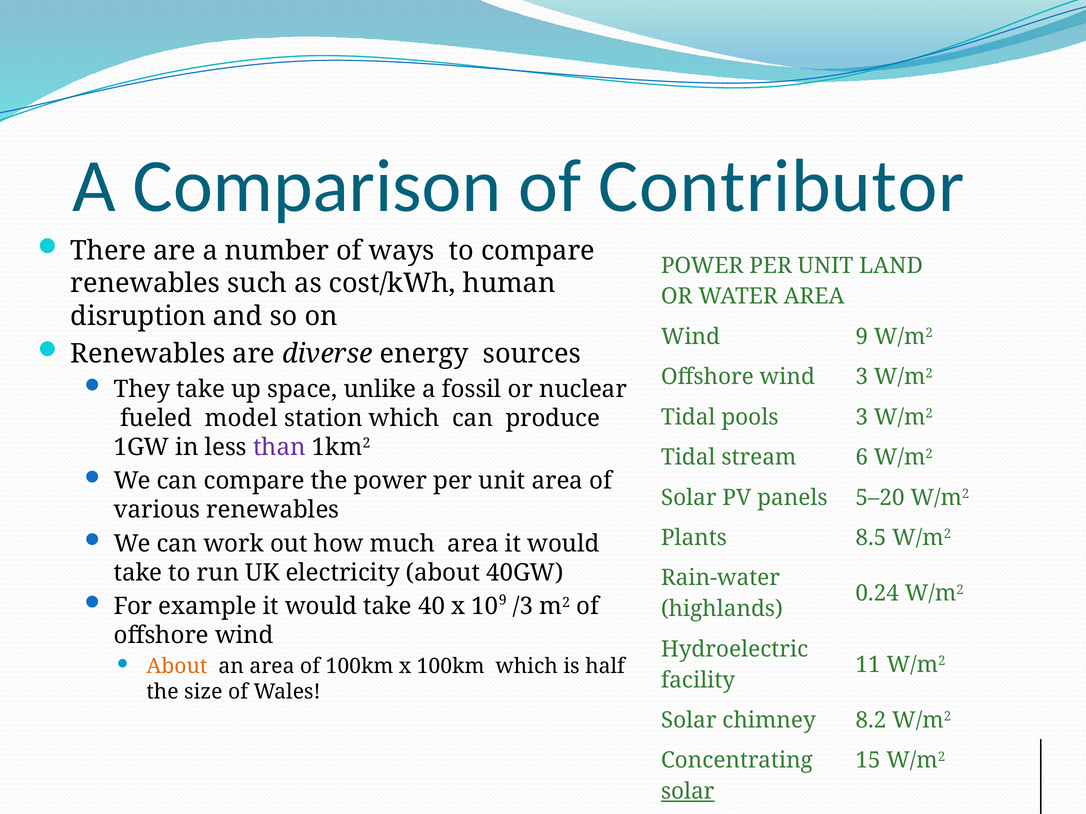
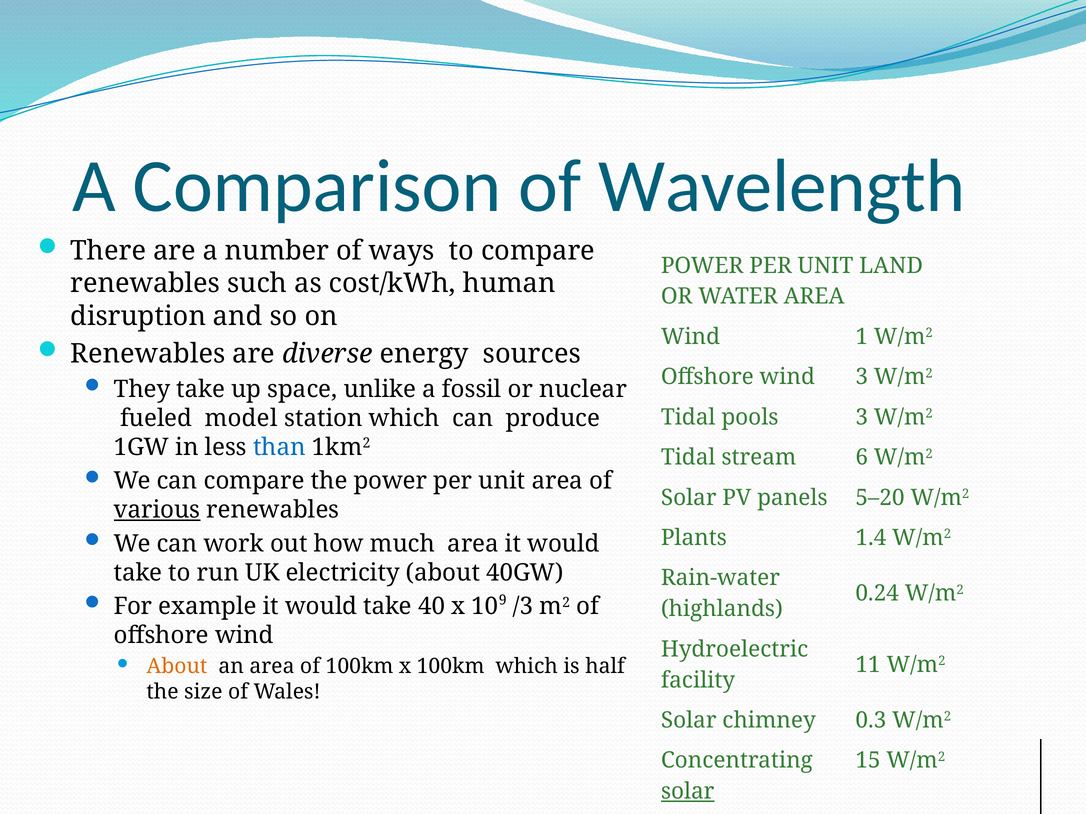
Contributor: Contributor -> Wavelength (782, 186)
Wind 9: 9 -> 1 (862, 337)
than colour: purple -> blue (279, 448)
various underline: none -> present (157, 510)
8.5: 8.5 -> 1.4 (871, 538)
8.2: 8.2 -> 0.3 (871, 721)
